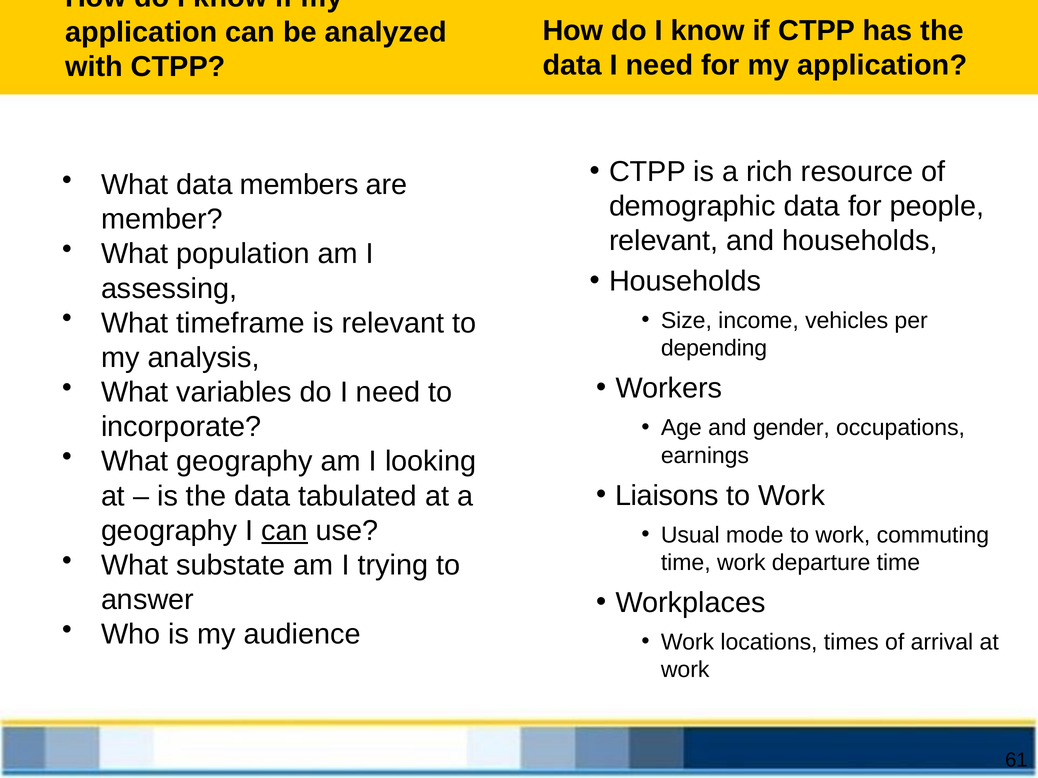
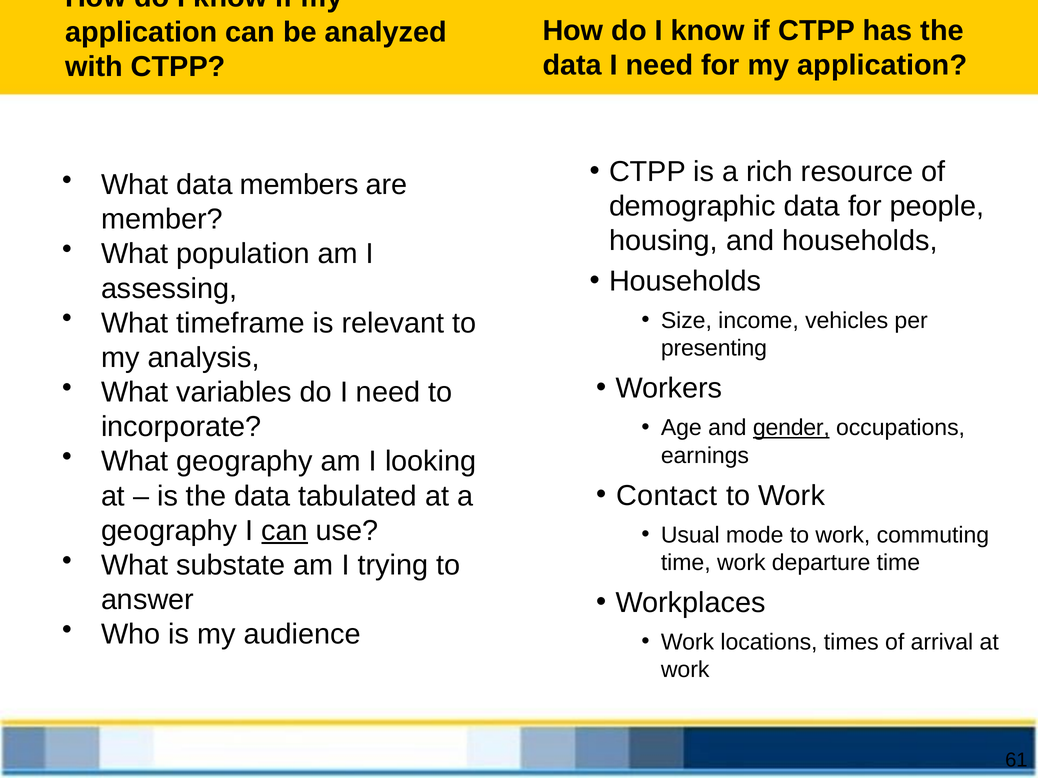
relevant: relevant -> housing (663, 241)
depending: depending -> presenting (714, 348)
gender underline: none -> present (791, 428)
Liaisons: Liaisons -> Contact (667, 496)
